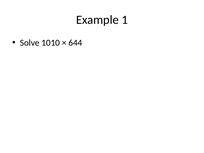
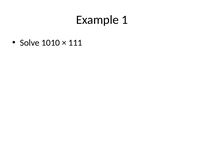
644: 644 -> 111 (75, 43)
